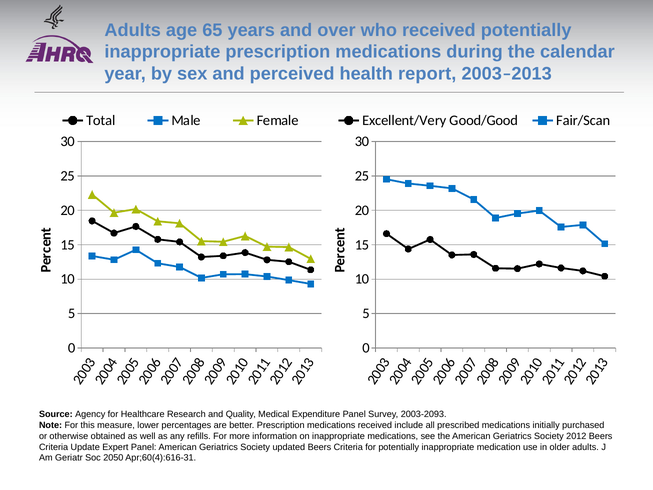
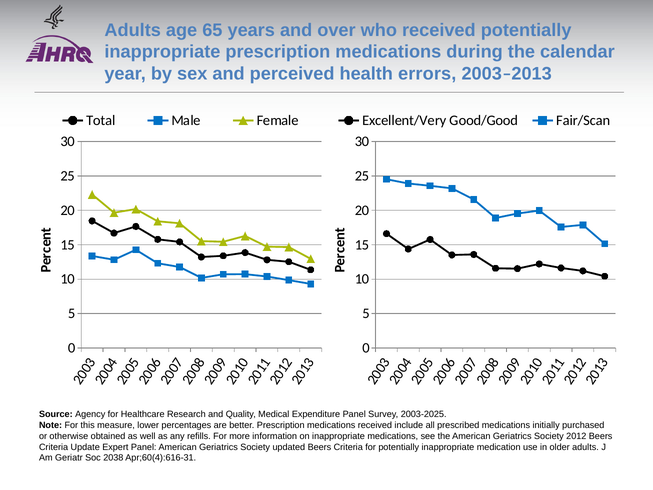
report: report -> errors (427, 74)
2003-2093: 2003-2093 -> 2003-2025 (424, 414)
2050: 2050 -> 2038 (113, 458)
